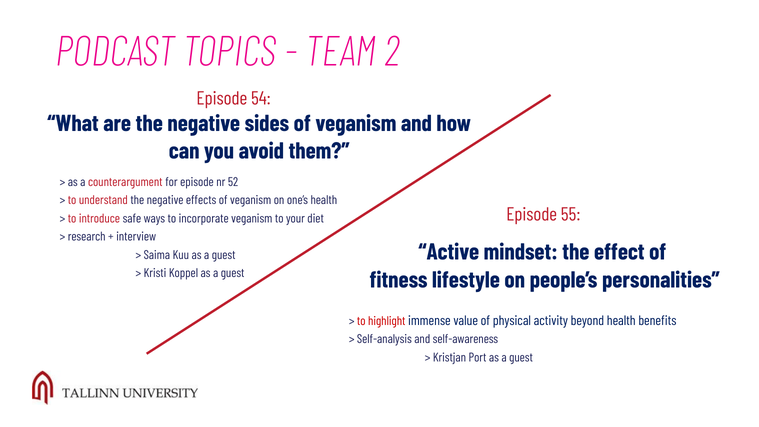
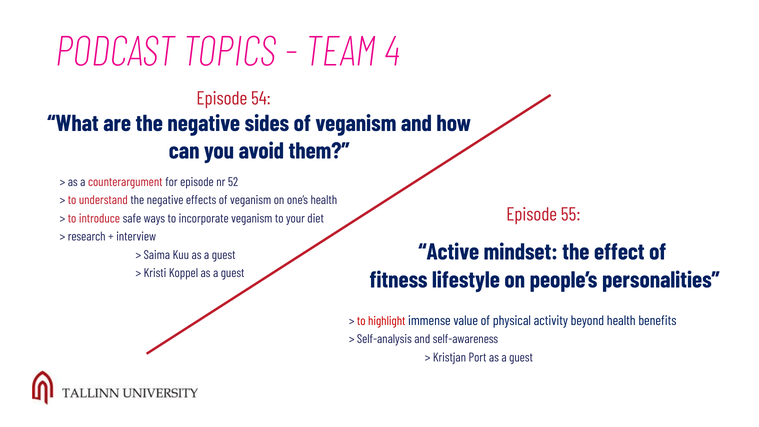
2: 2 -> 4 (392, 52)
